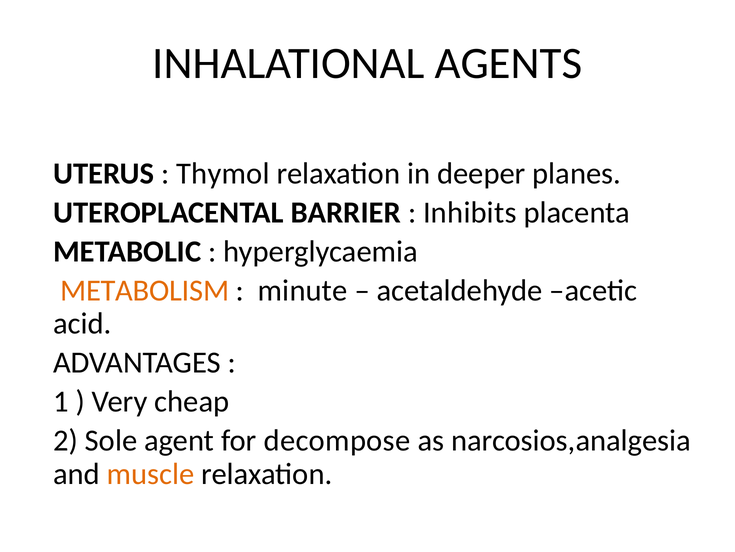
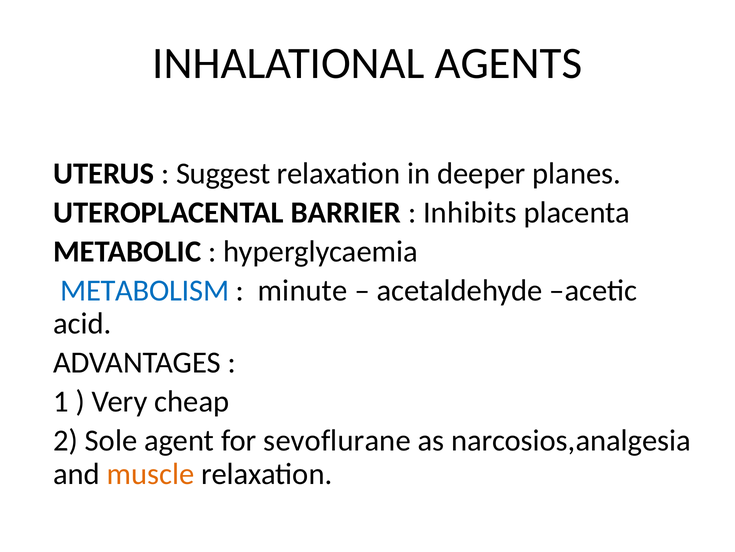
Thymol: Thymol -> Suggest (223, 173)
METABOLISM colour: orange -> blue (145, 290)
decompose: decompose -> sevoflurane (337, 440)
